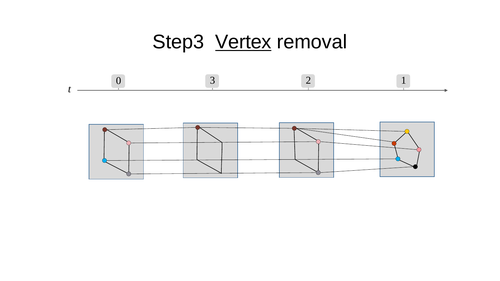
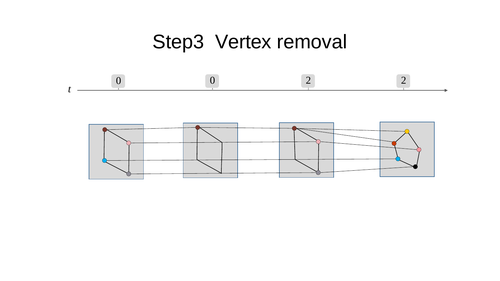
Vertex underline: present -> none (243, 42)
0 3: 3 -> 0 (212, 81)
2 1: 1 -> 2 (404, 81)
